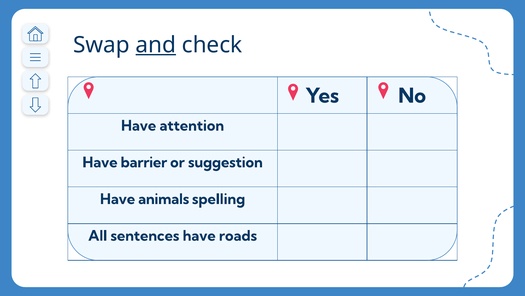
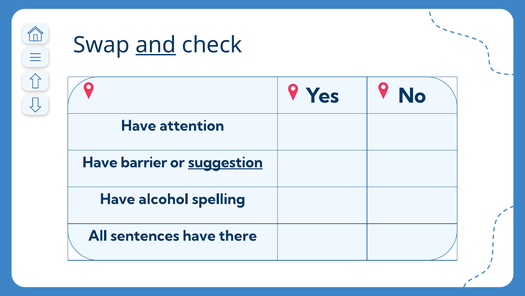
suggestion underline: none -> present (225, 162)
animals: animals -> alcohol (164, 199)
roads: roads -> there (238, 235)
